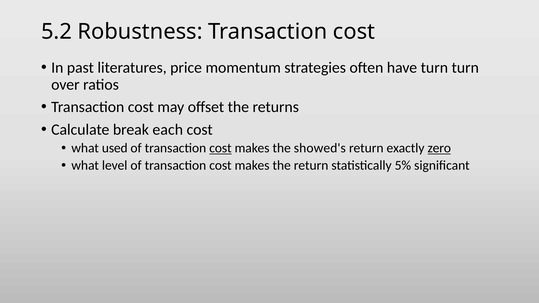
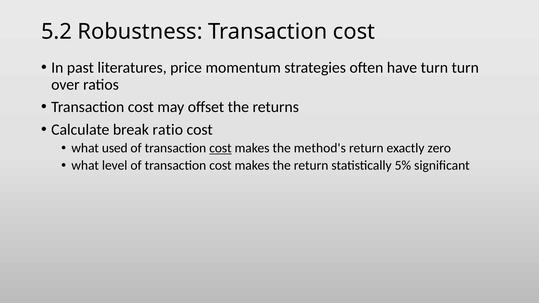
each: each -> ratio (168, 130)
showed's: showed's -> method's (320, 148)
zero underline: present -> none (439, 148)
